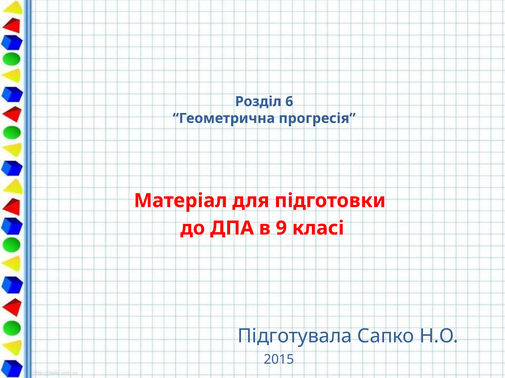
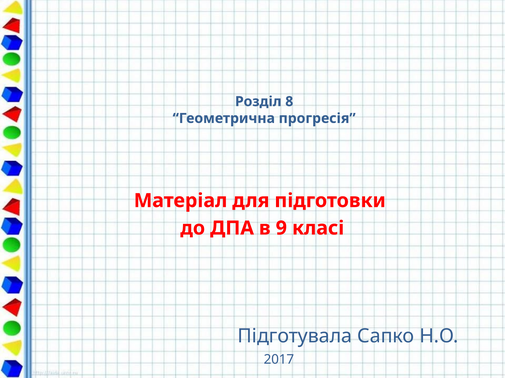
6: 6 -> 8 (289, 102)
2015: 2015 -> 2017 (279, 360)
